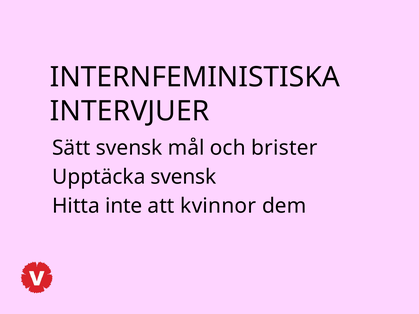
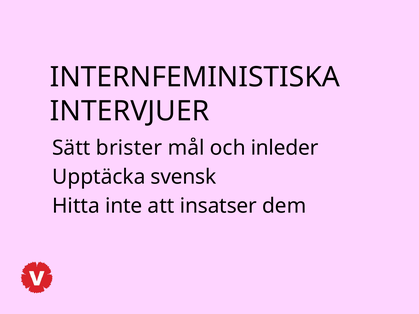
Sätt svensk: svensk -> brister (129, 148)
brister: brister -> inleder (285, 148)
kvinnor: kvinnor -> insatser (218, 206)
